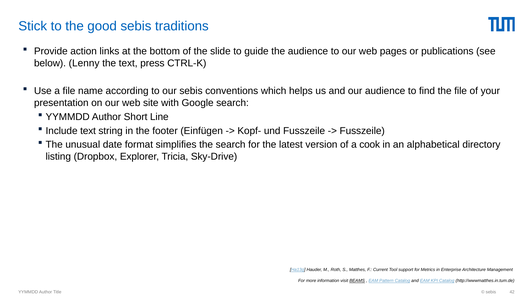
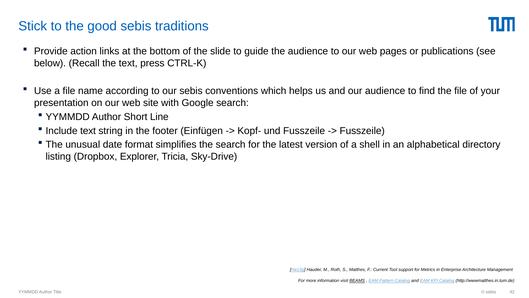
Lenny: Lenny -> Recall (84, 63)
cook: cook -> shell (370, 144)
